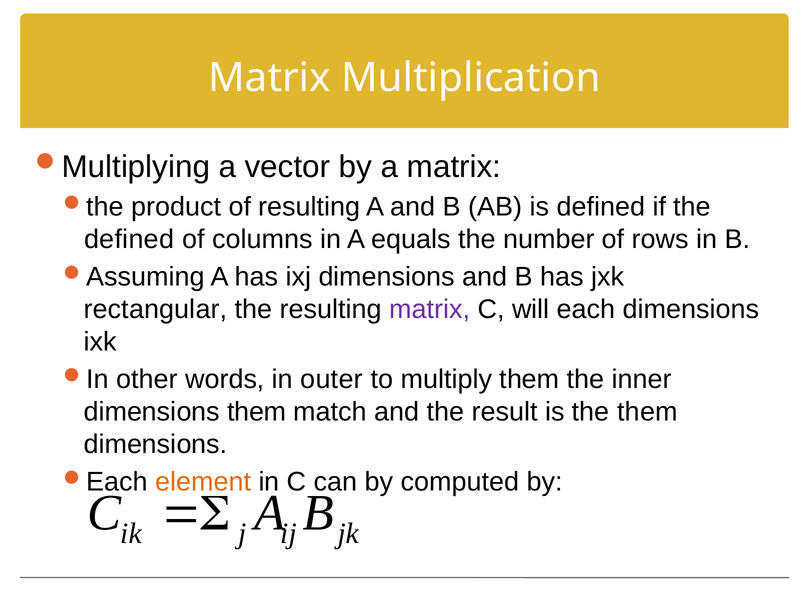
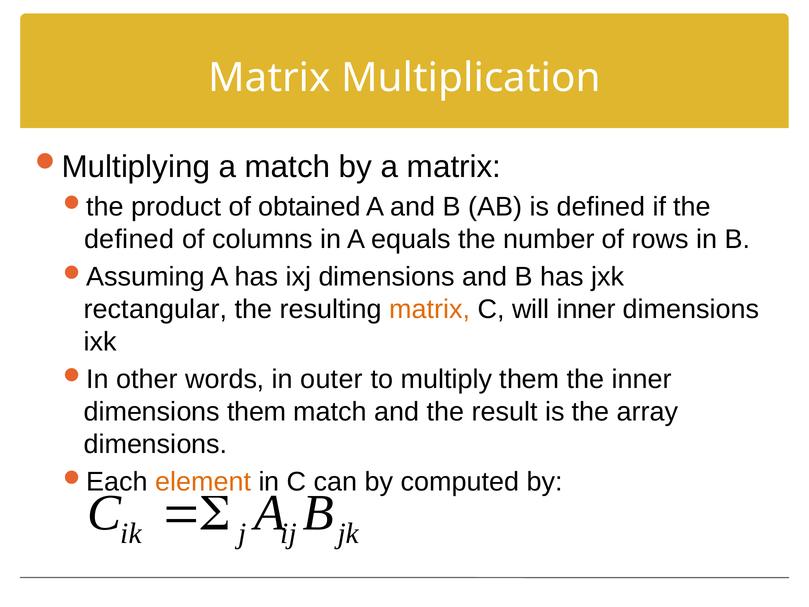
a vector: vector -> match (288, 167)
of resulting: resulting -> obtained (310, 207)
matrix colour: purple -> orange (430, 309)
will each: each -> inner (586, 309)
the them: them -> array (648, 412)
